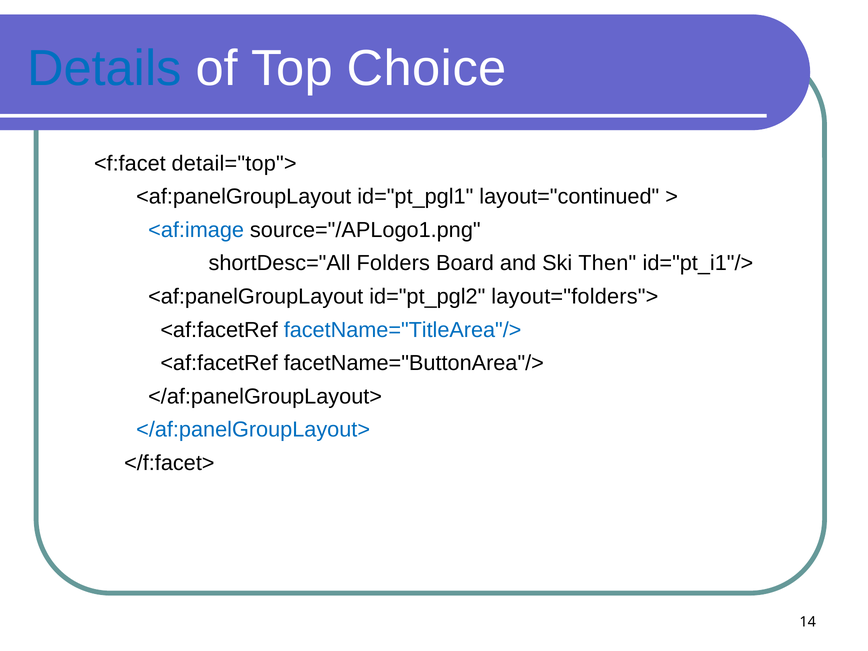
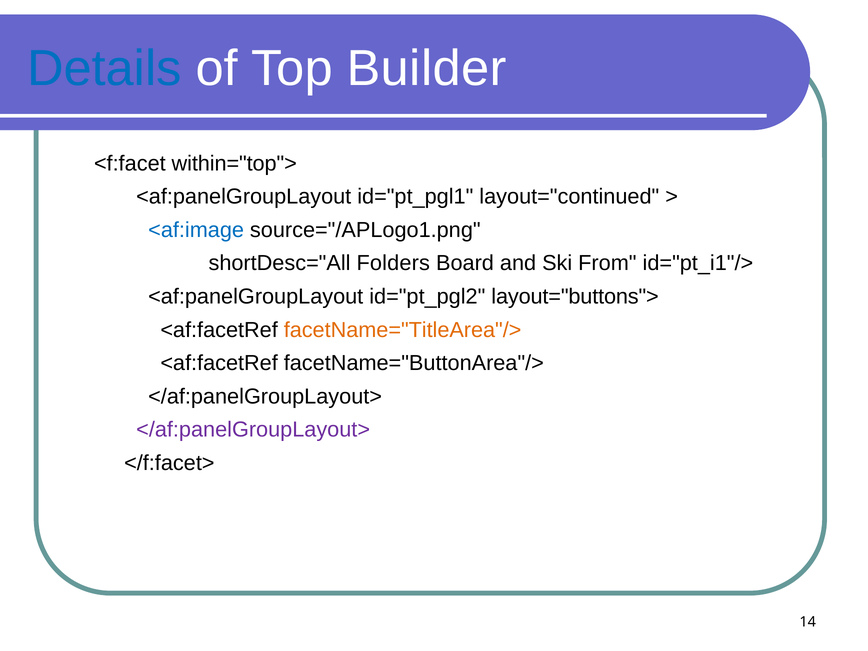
Choice: Choice -> Builder (427, 69)
detail="top">: detail="top"> -> within="top"> (234, 163)
Then: Then -> From (607, 263)
layout="folders">: layout="folders"> -> layout="buttons"> (575, 297)
facetName="TitleArea"/> colour: blue -> orange (403, 330)
</af:panelGroupLayout> colour: blue -> purple (253, 430)
